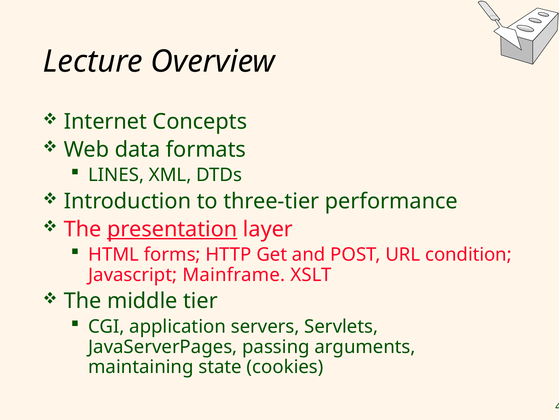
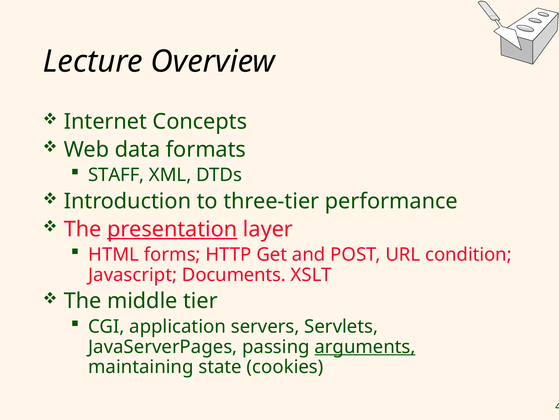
LINES: LINES -> STAFF (116, 175)
Mainframe: Mainframe -> Documents (234, 274)
arguments underline: none -> present (365, 346)
